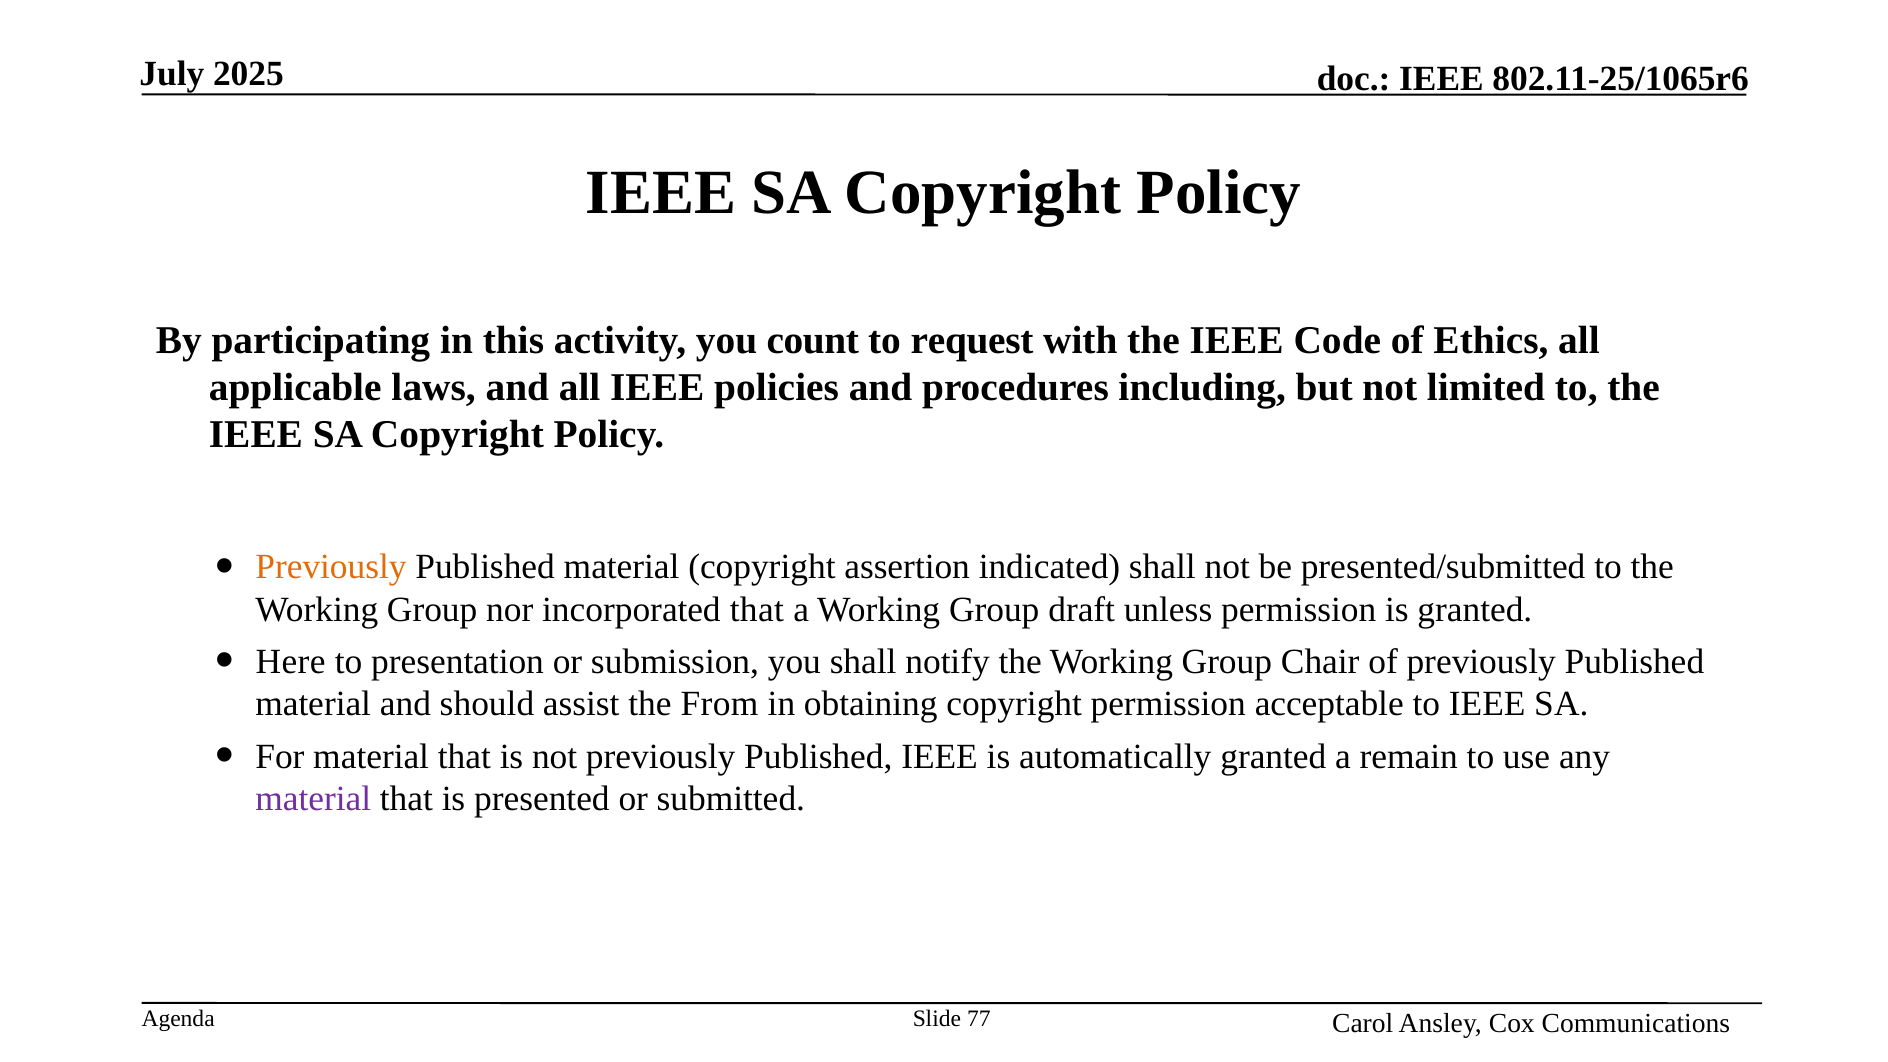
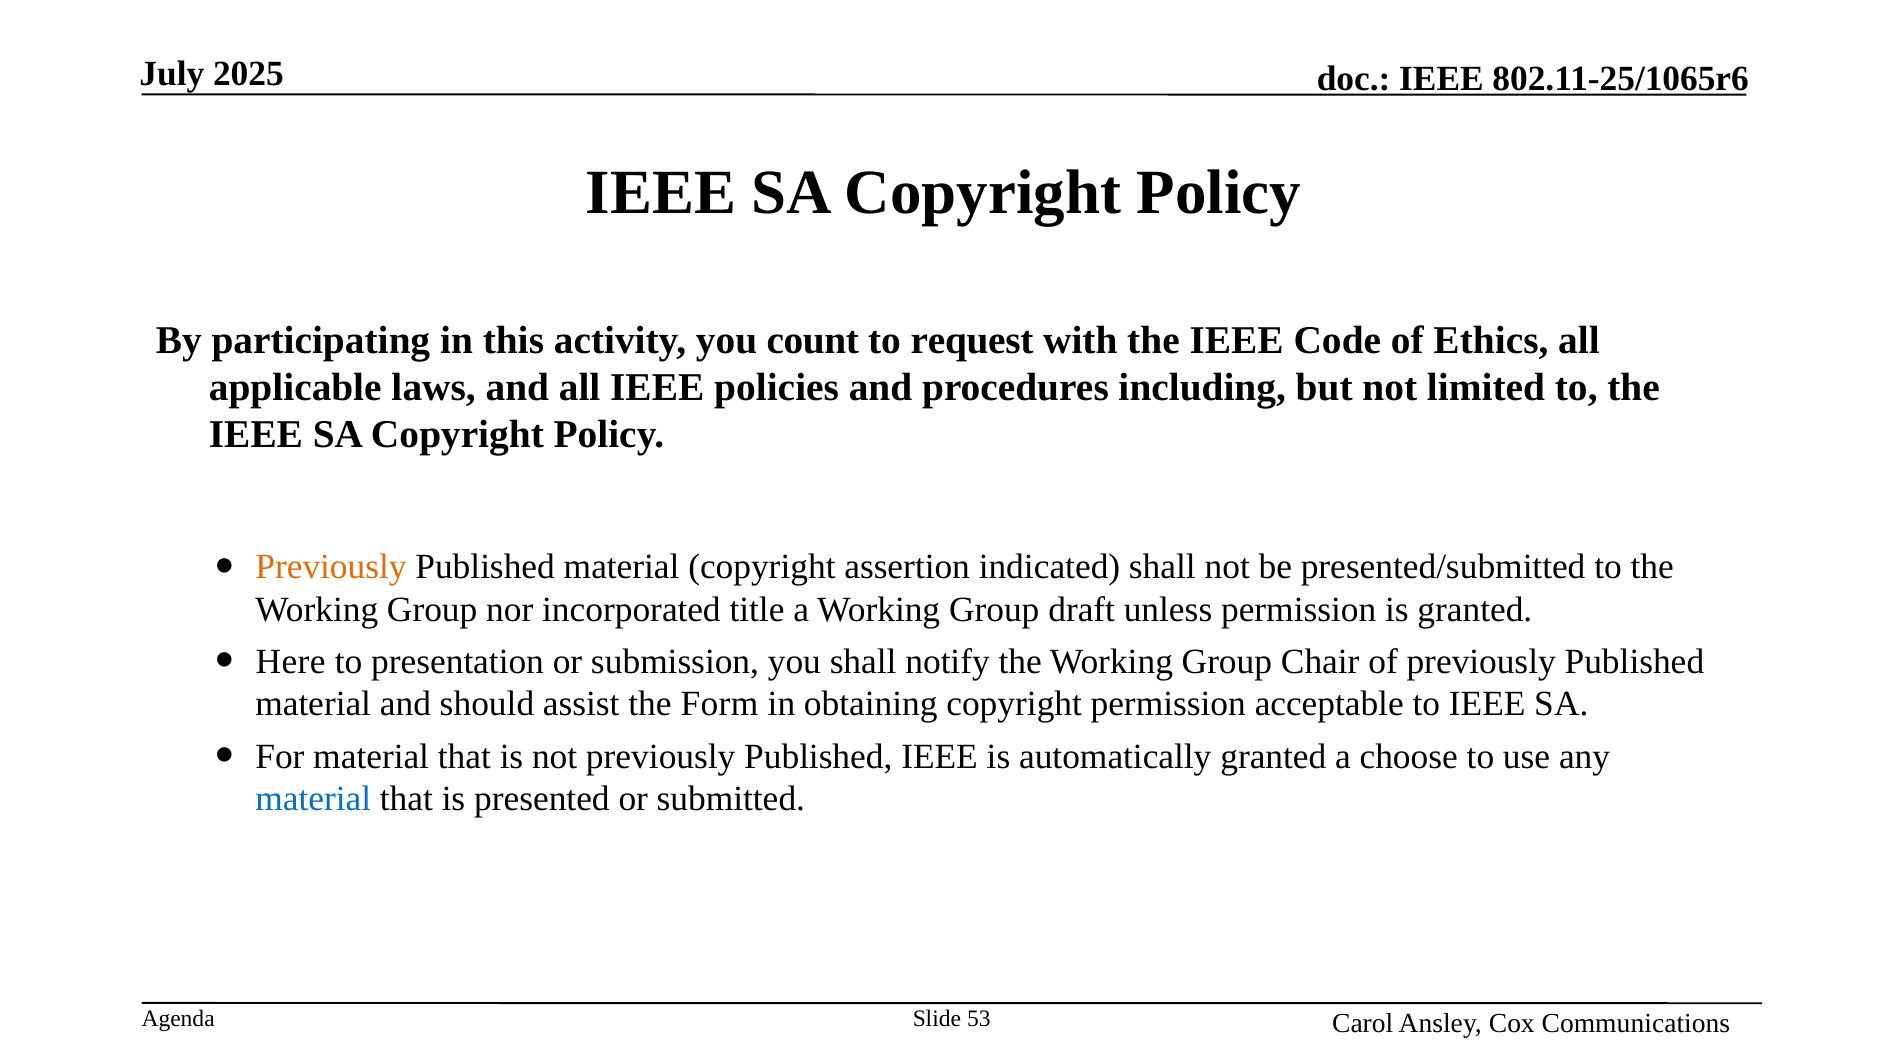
incorporated that: that -> title (757, 610)
From: From -> Form (719, 704)
remain: remain -> choose (1409, 757)
material colour: purple -> blue (313, 799)
77: 77 -> 53 (979, 1019)
